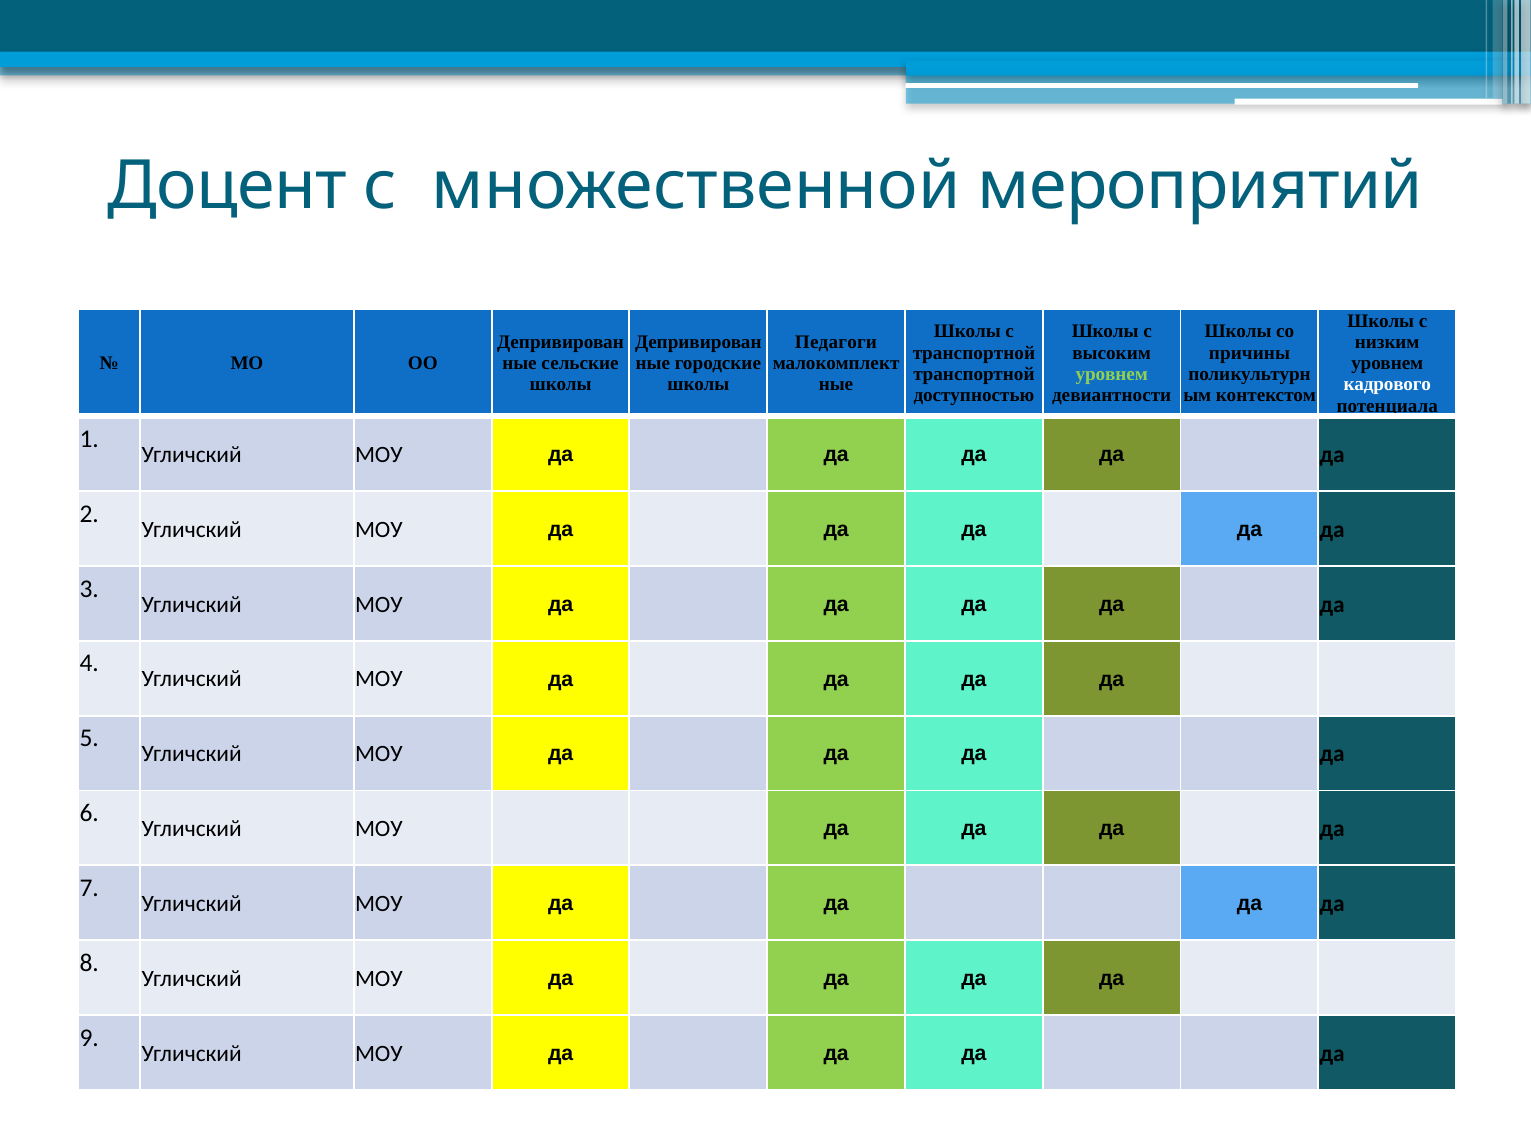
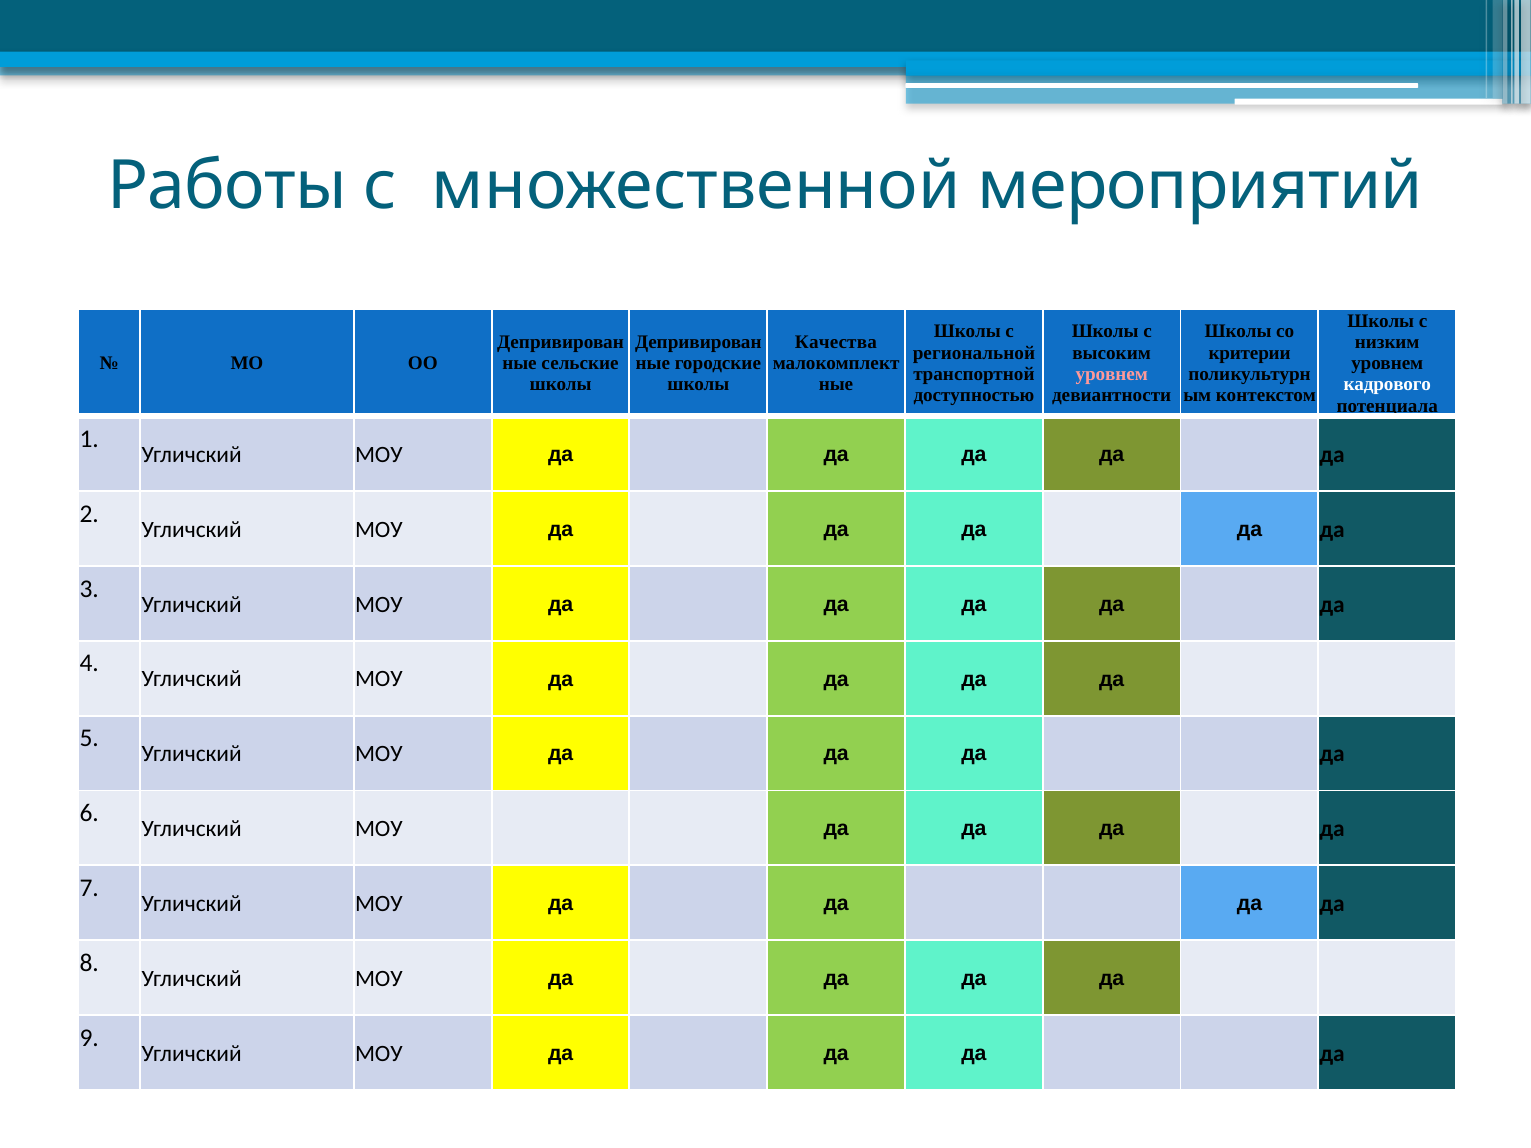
Доцент: Доцент -> Работы (227, 186)
Педагоги: Педагоги -> Качества (836, 342)
транспортной: транспортной -> региональной (974, 353)
причины: причины -> критерии (1250, 353)
уровнем colour: light green -> pink (1112, 374)
